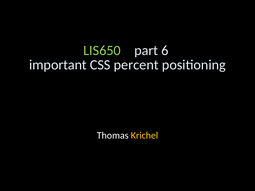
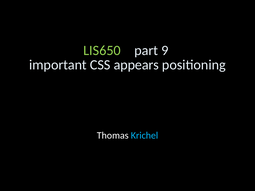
6: 6 -> 9 (165, 51)
percent: percent -> appears (136, 65)
Krichel colour: yellow -> light blue (144, 136)
